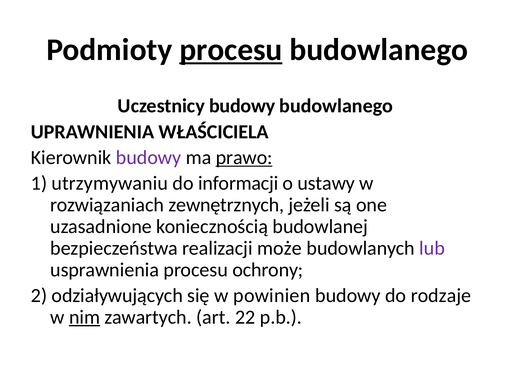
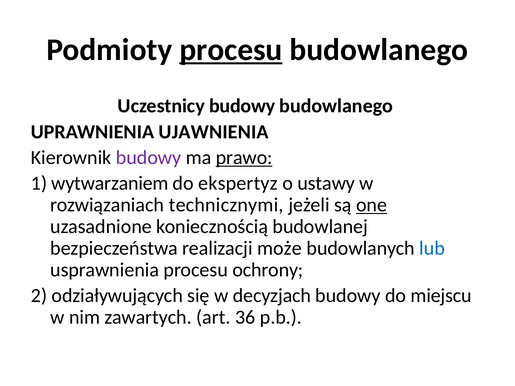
WŁAŚCICIELA: WŁAŚCICIELA -> UJAWNIENIA (214, 132)
utrzymywaniu: utrzymywaniu -> wytwarzaniem (110, 183)
informacji: informacji -> ekspertyz (238, 183)
zewnętrznych: zewnętrznych -> technicznymi (226, 205)
one underline: none -> present (372, 205)
lub colour: purple -> blue (432, 248)
powinien: powinien -> decyzjach (272, 296)
rodzaje: rodzaje -> miejscu (441, 296)
nim underline: present -> none (85, 317)
22: 22 -> 36 (245, 317)
